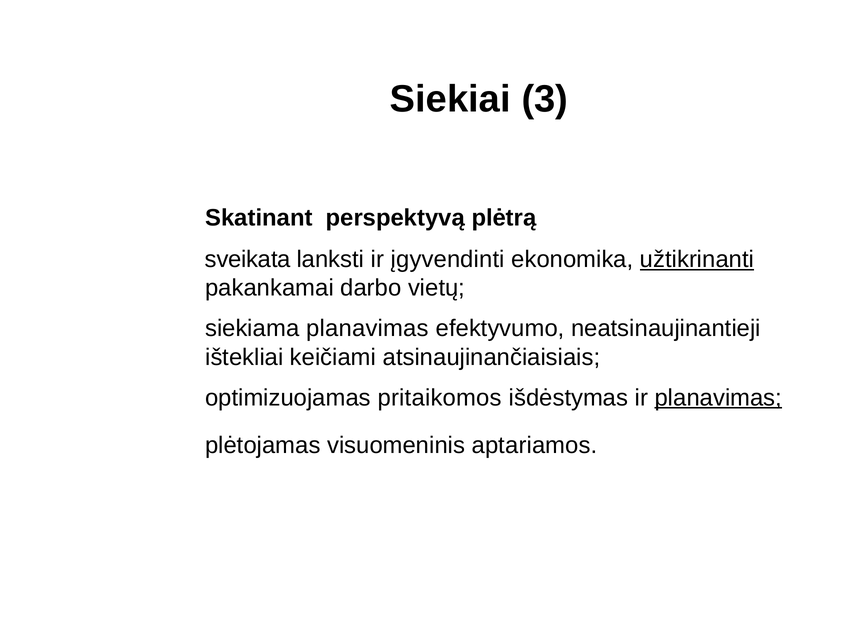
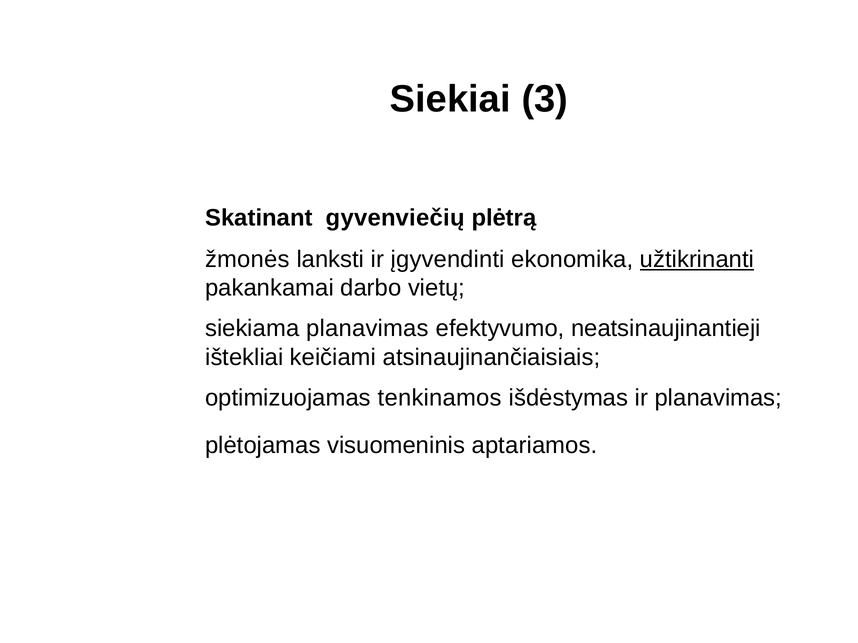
perspektyvą: perspektyvą -> gyvenviečių (395, 218)
sveikata: sveikata -> žmonės (248, 260)
pritaikomos: pritaikomos -> tenkinamos (440, 398)
planavimas underline: present -> none (718, 398)
